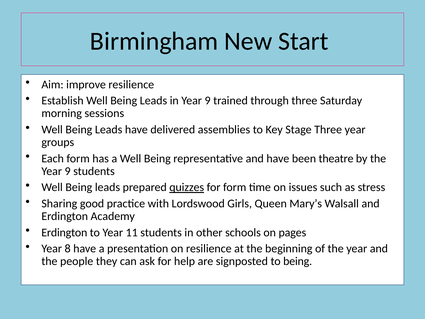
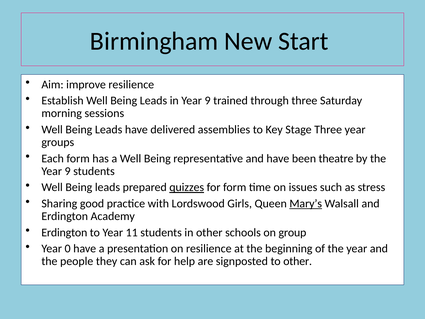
Mary’s underline: none -> present (306, 203)
pages: pages -> group (292, 232)
8: 8 -> 0 (68, 248)
to being: being -> other (298, 261)
